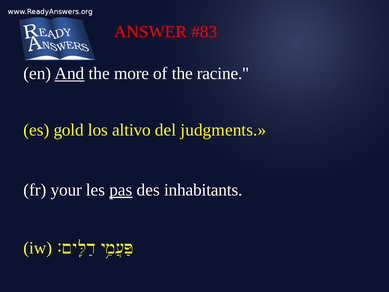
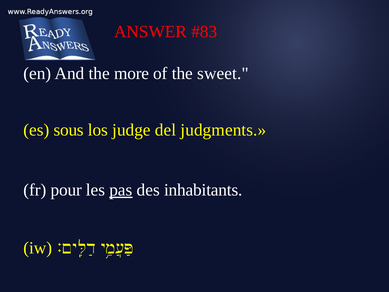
And underline: present -> none (69, 73)
racine: racine -> sweet (223, 73)
gold: gold -> sous (69, 130)
altivo: altivo -> judge (131, 130)
your: your -> pour (66, 190)
